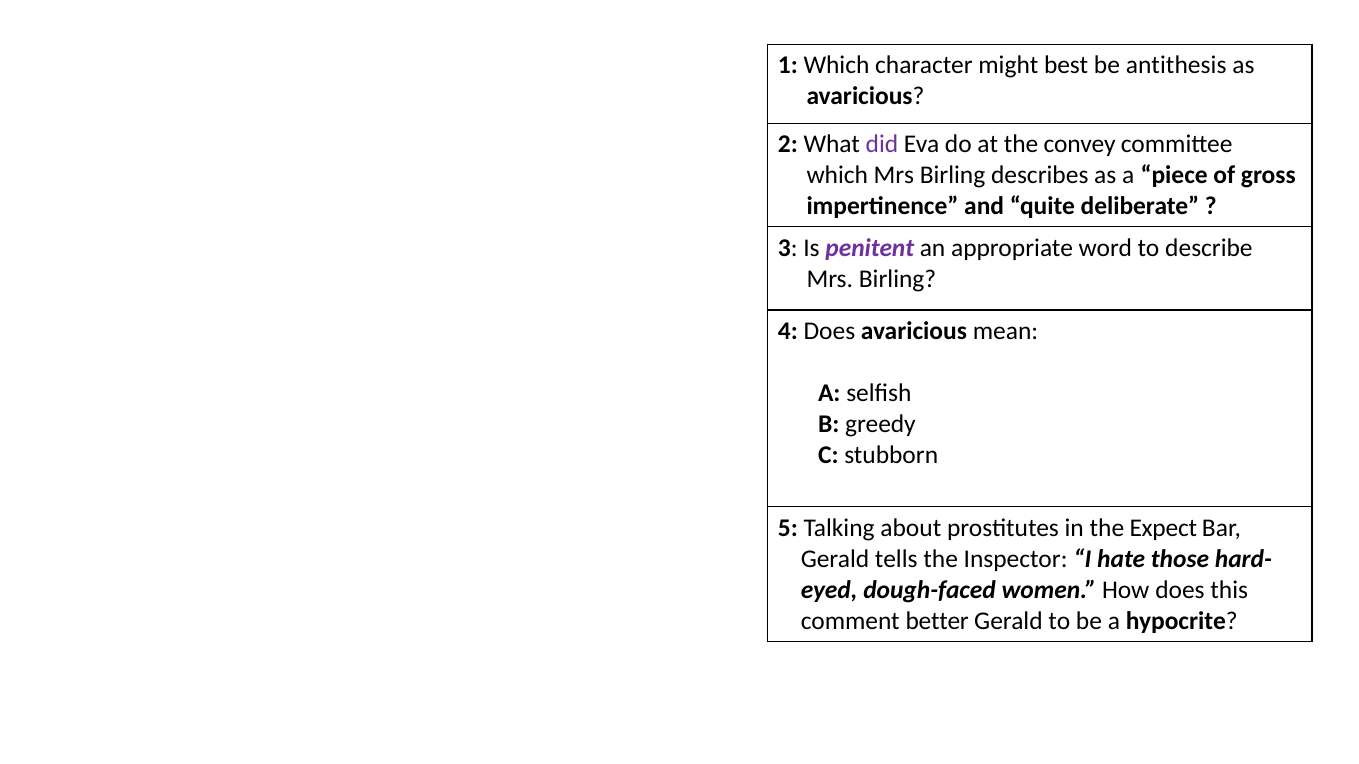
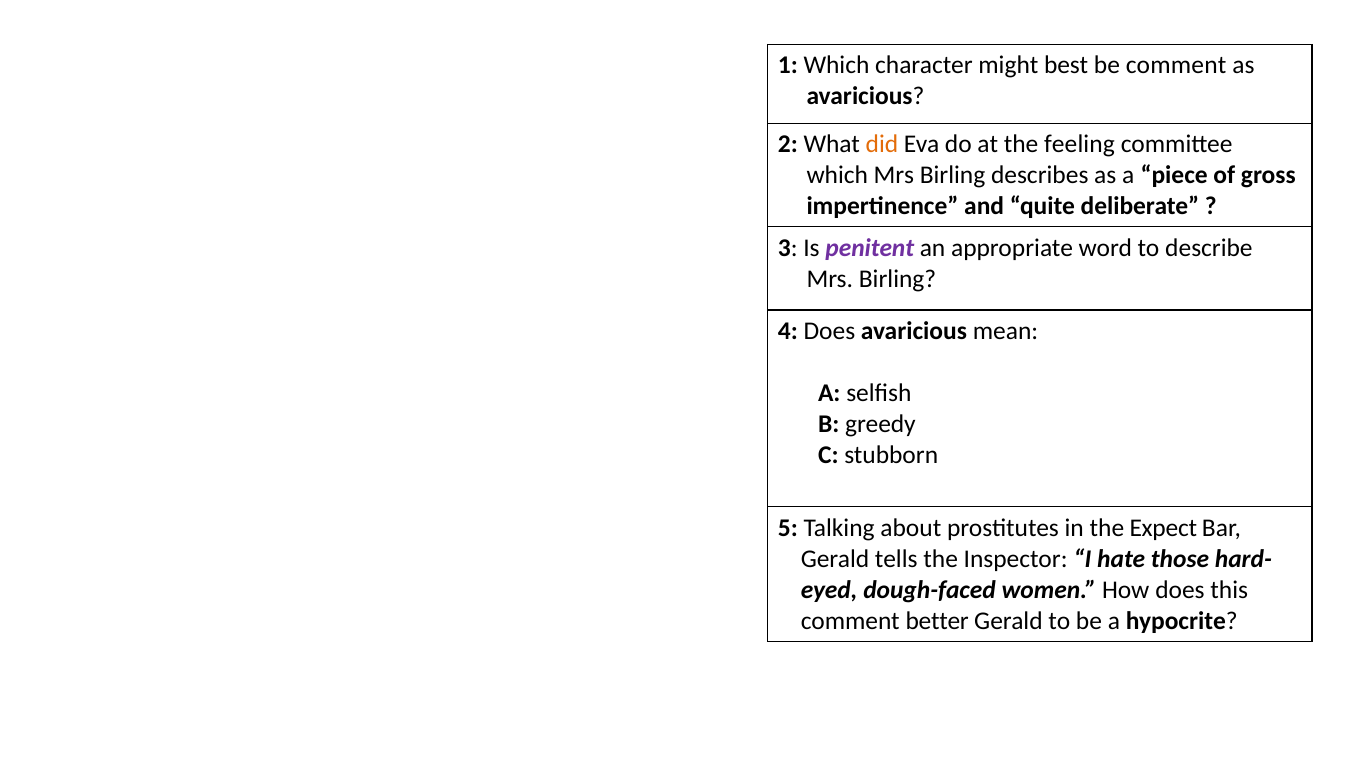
be antithesis: antithesis -> comment (1176, 65)
did colour: purple -> orange (882, 144)
convey: convey -> feeling (1079, 144)
